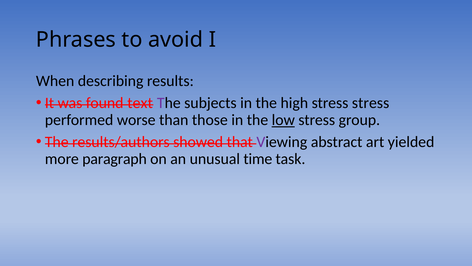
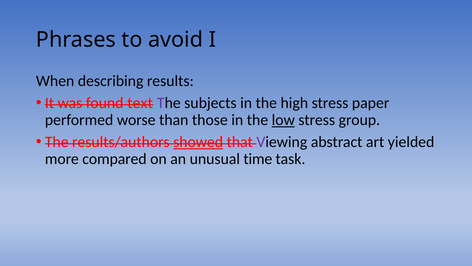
stress stress: stress -> paper (371, 103)
showed underline: none -> present (198, 142)
paragraph: paragraph -> compared (114, 159)
